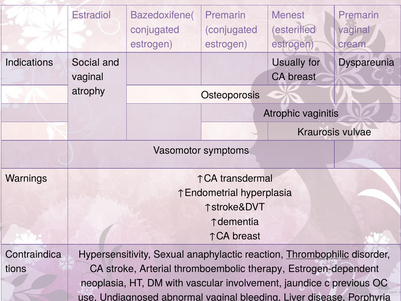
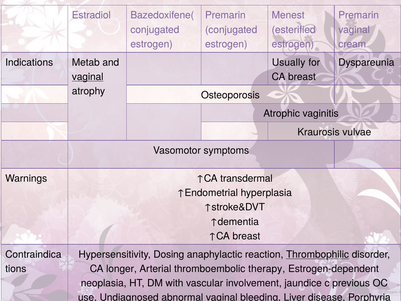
Social: Social -> Metab (86, 62)
vaginal underline: none -> present (88, 77)
Sexual: Sexual -> Dosing (169, 254)
stroke: stroke -> longer (121, 269)
